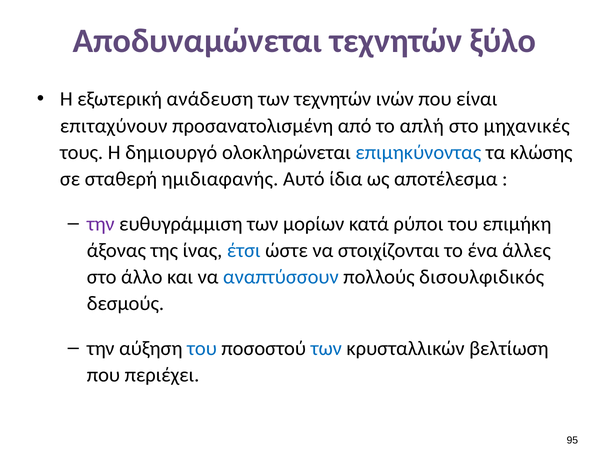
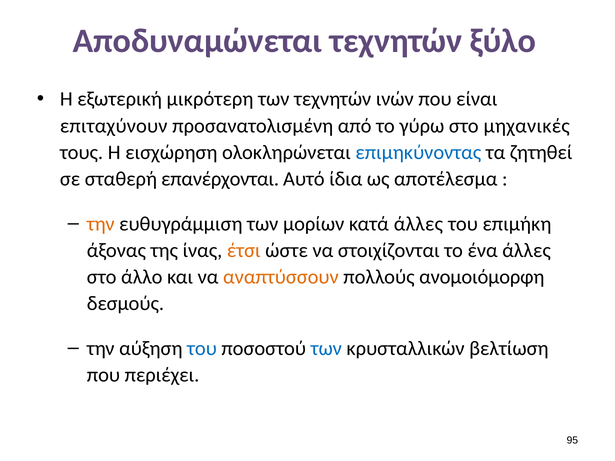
ανάδευση: ανάδευση -> μικρότερη (210, 99)
απλή: απλή -> γύρω (422, 126)
δημιουργό: δημιουργό -> εισχώρηση (171, 152)
κλώσης: κλώσης -> ζητηθεί (541, 152)
ημιδιαφανής: ημιδιαφανής -> επανέρχονται (220, 179)
την colour: purple -> orange (101, 224)
κατά ρύποι: ρύποι -> άλλες (418, 224)
έτσι colour: blue -> orange (244, 251)
αναπτύσσουν colour: blue -> orange (281, 277)
δισουλφιδικός: δισουλφιδικός -> ανομοιόμορφη (482, 277)
